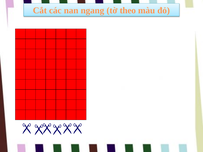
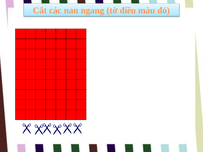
theo: theo -> điều (128, 10)
